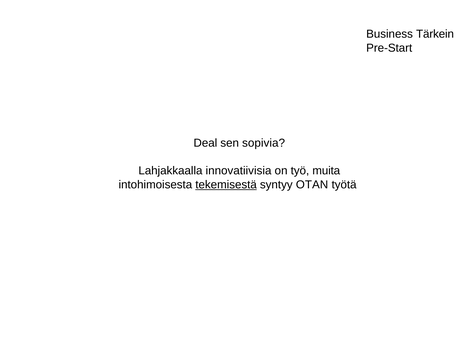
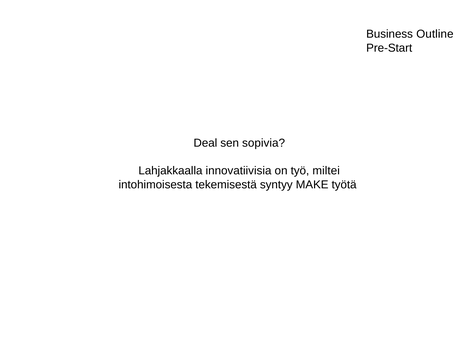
Tärkein: Tärkein -> Outline (435, 34)
muita: muita -> miltei (326, 171)
tekemisestä underline: present -> none (226, 184)
OTAN: OTAN -> MAKE (312, 184)
